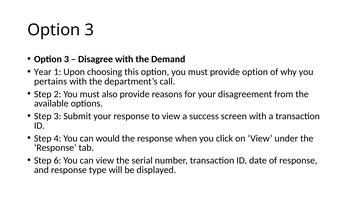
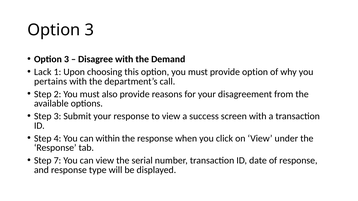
Year: Year -> Lack (43, 72)
would: would -> within (108, 139)
6: 6 -> 7 (57, 161)
